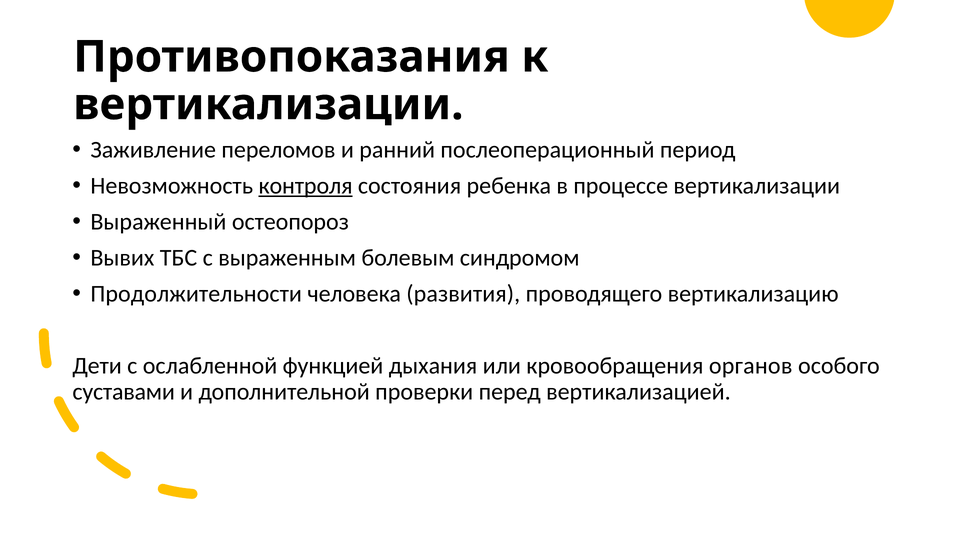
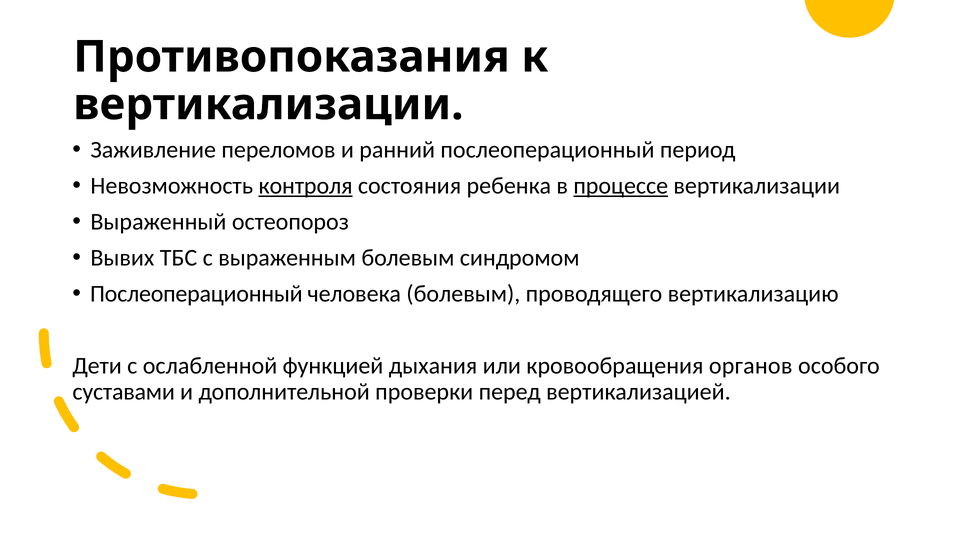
процессе underline: none -> present (621, 186)
Продолжительности: Продолжительности -> Послеоперационный (196, 294)
человека развития: развития -> болевым (463, 294)
